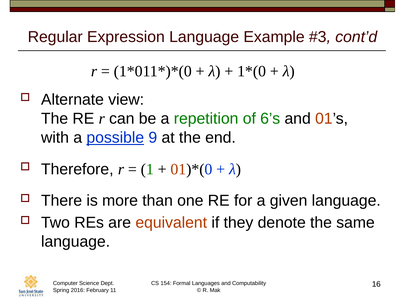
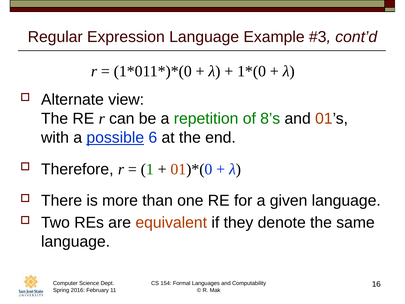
6’s: 6’s -> 8’s (270, 119)
9: 9 -> 6 (153, 137)
